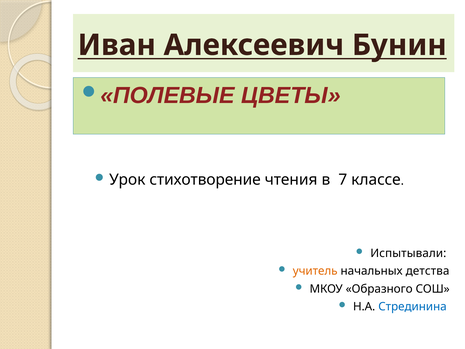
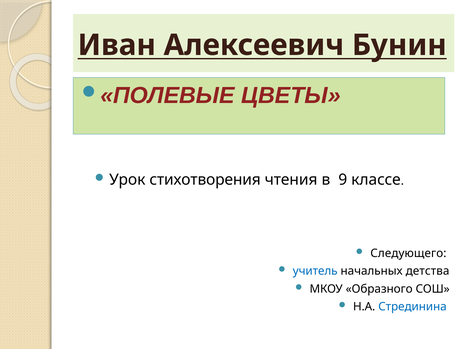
стихотворение: стихотворение -> стихотворения (205, 180)
7: 7 -> 9 (343, 180)
Испытывали: Испытывали -> Следующего (408, 253)
учитель colour: orange -> blue (315, 271)
